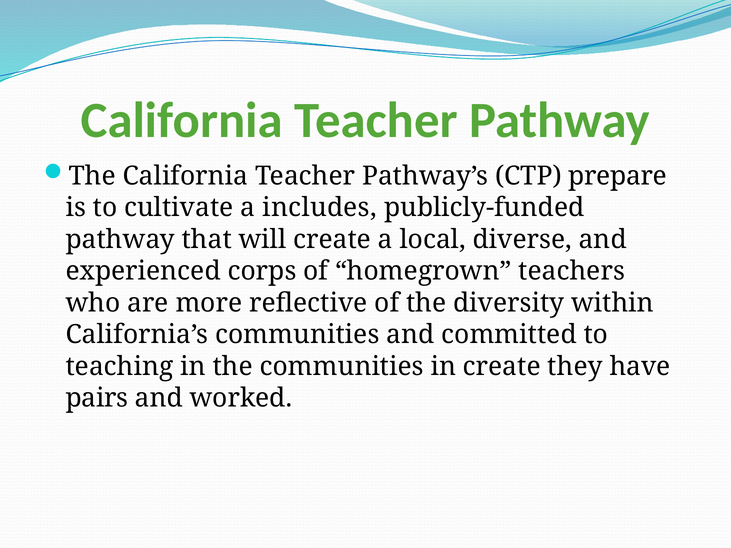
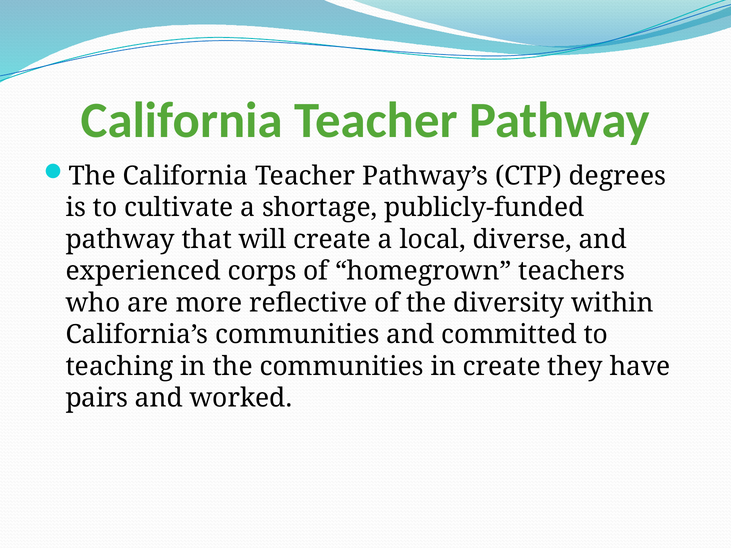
prepare: prepare -> degrees (617, 176)
includes: includes -> shortage (320, 208)
